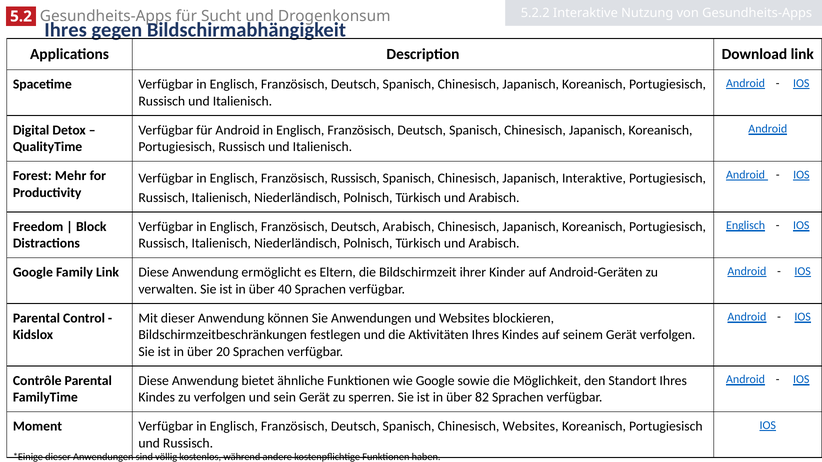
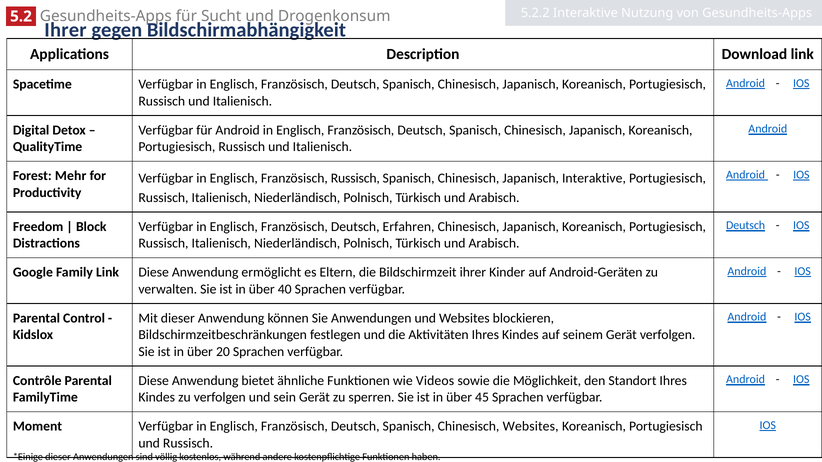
Ihres: Ihres -> Ihrer (65, 30)
Englisch: Englisch -> Deutsch (746, 226)
Deutsch Arabisch: Arabisch -> Erfahren (409, 227)
wie Google: Google -> Videos (435, 381)
82: 82 -> 45 (482, 398)
